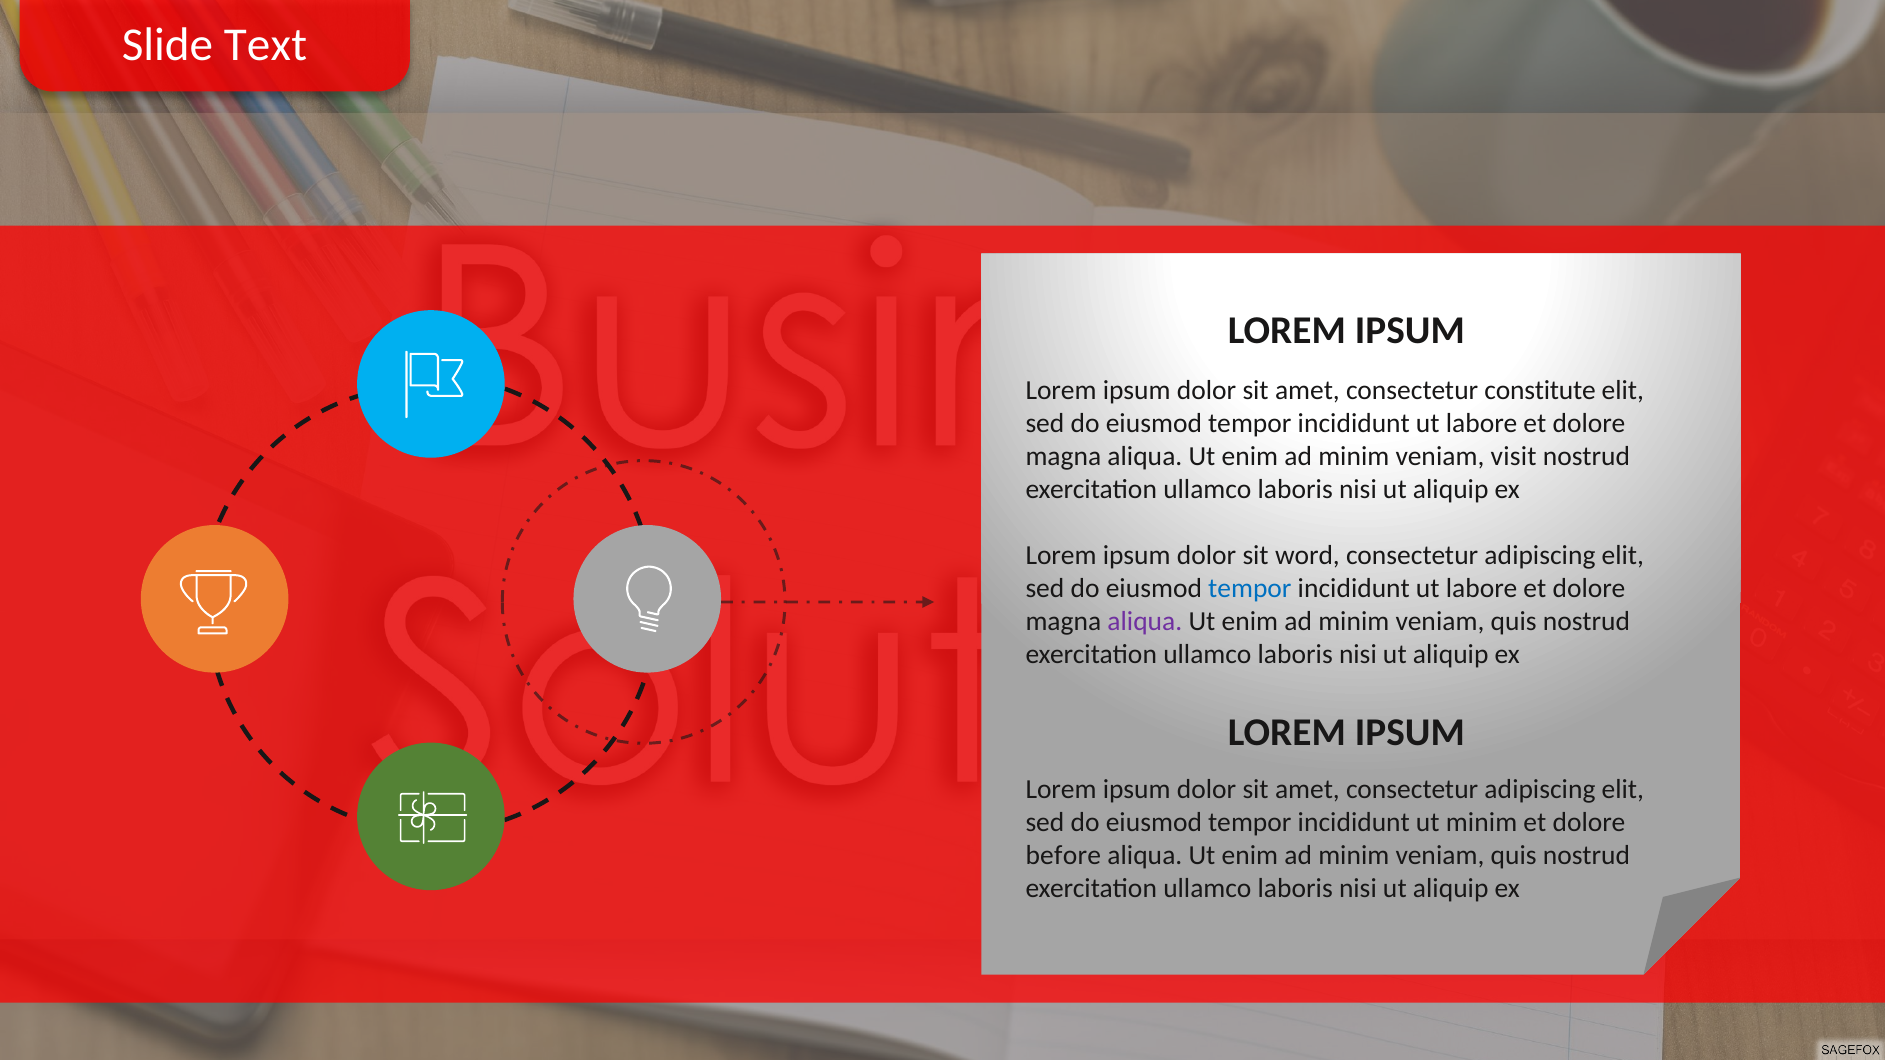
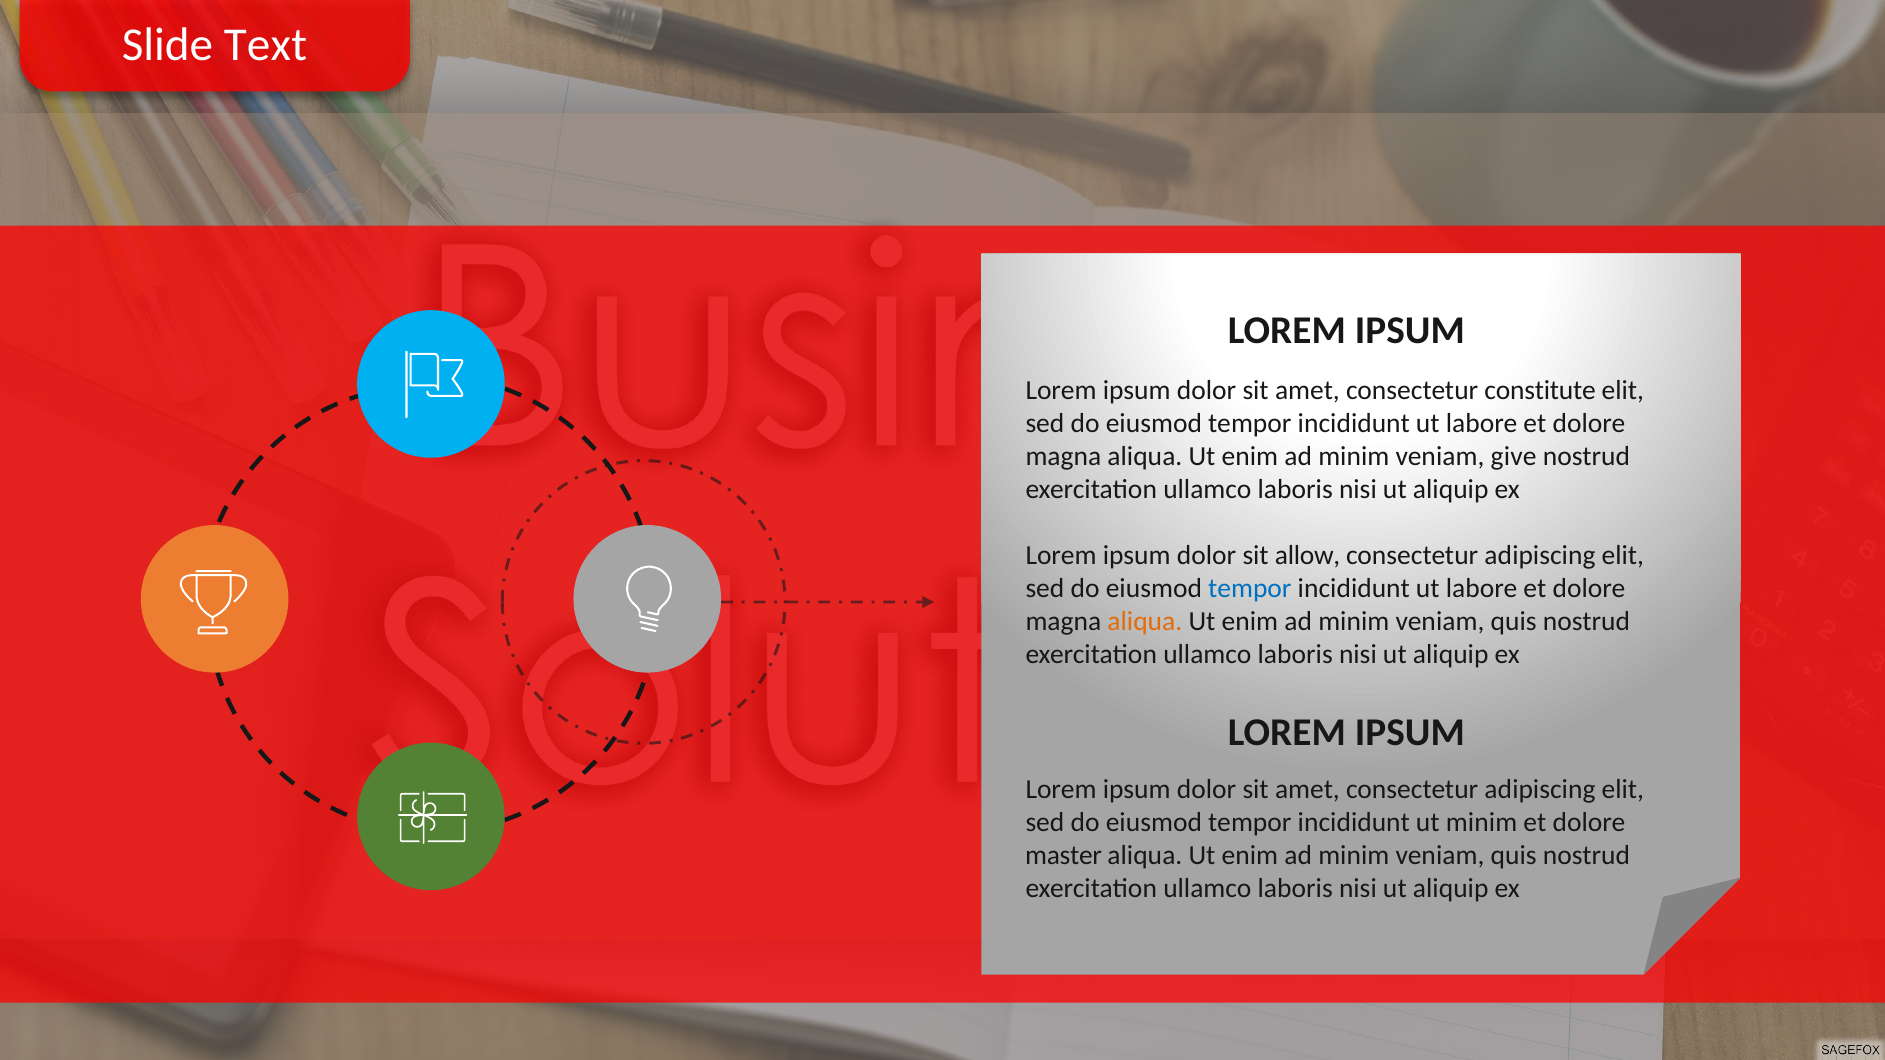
visit: visit -> give (1514, 456)
word: word -> allow (1308, 555)
aliqua colour: purple -> orange (1145, 621)
before: before -> master (1064, 856)
